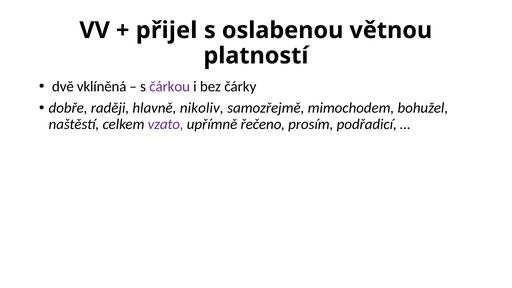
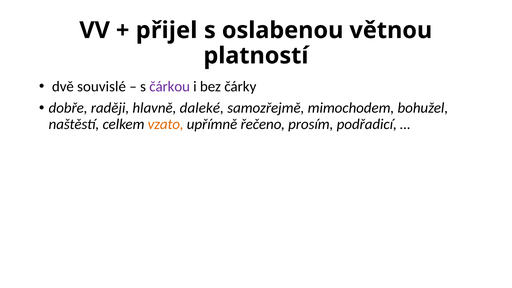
vklíněná: vklíněná -> souvislé (102, 87)
nikoliv: nikoliv -> daleké (202, 108)
vzato colour: purple -> orange (166, 124)
